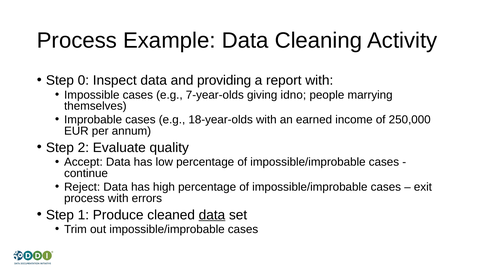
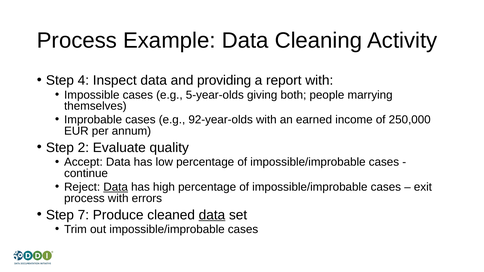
0: 0 -> 4 (83, 80)
7-year-olds: 7-year-olds -> 5-year-olds (215, 95)
idno: idno -> both (293, 95)
18-year-olds: 18-year-olds -> 92-year-olds (221, 120)
Data underline: none -> present (116, 187)
1: 1 -> 7 (83, 215)
